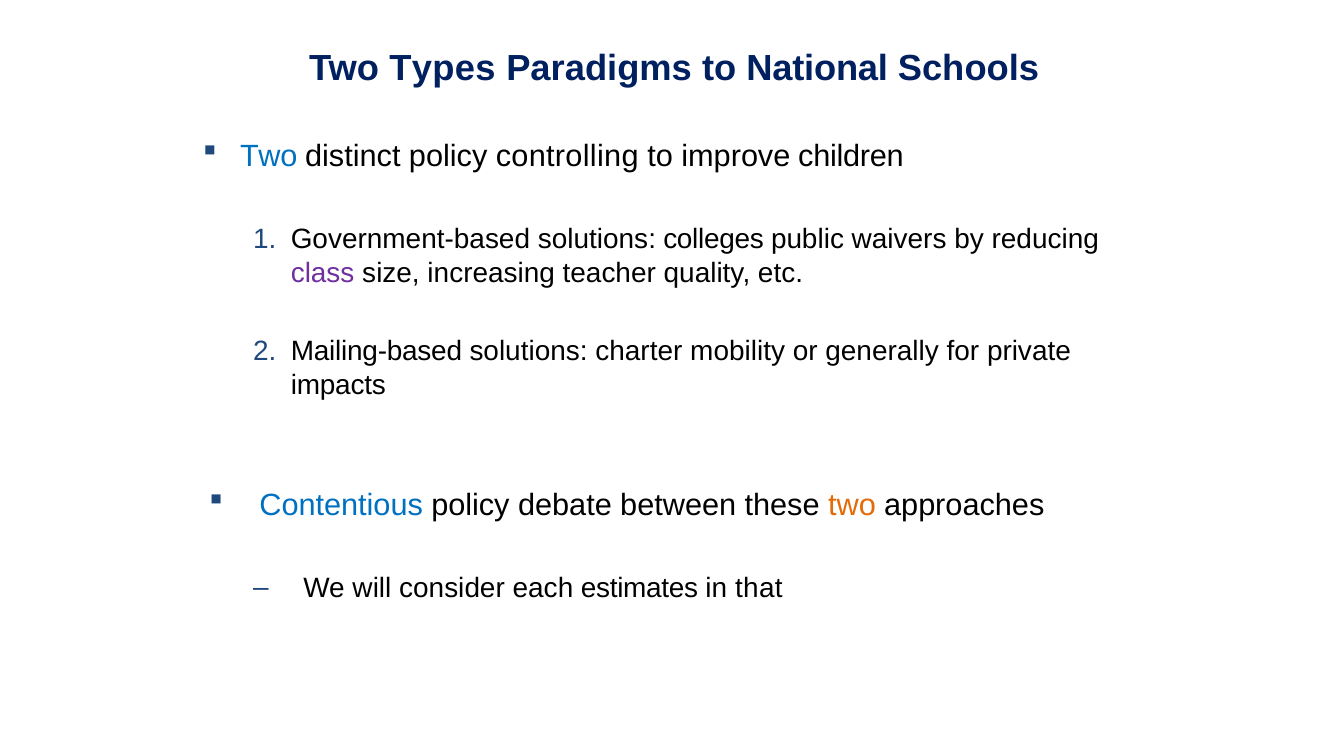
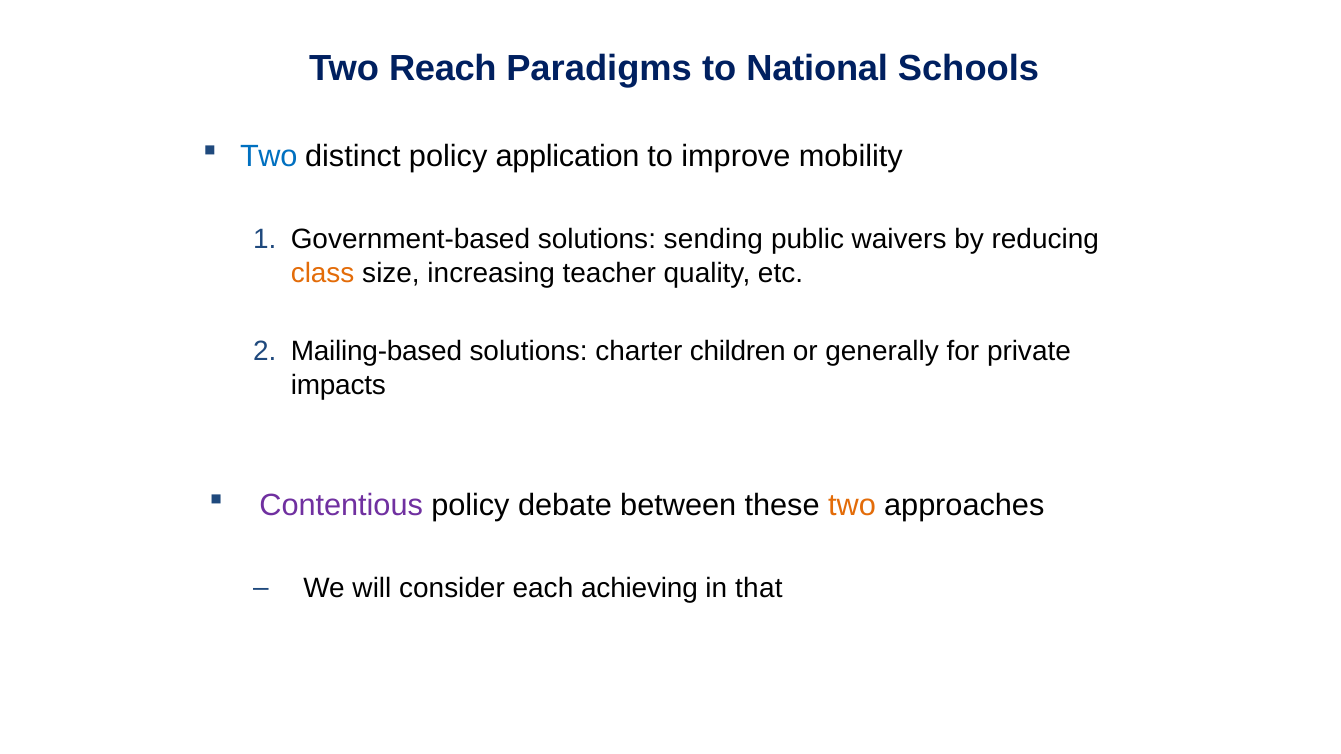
Types: Types -> Reach (443, 69)
controlling: controlling -> application (568, 156)
children: children -> mobility (851, 156)
colleges: colleges -> sending (713, 240)
class colour: purple -> orange (323, 273)
mobility: mobility -> children (738, 352)
Contentious colour: blue -> purple (341, 505)
estimates: estimates -> achieving (639, 589)
